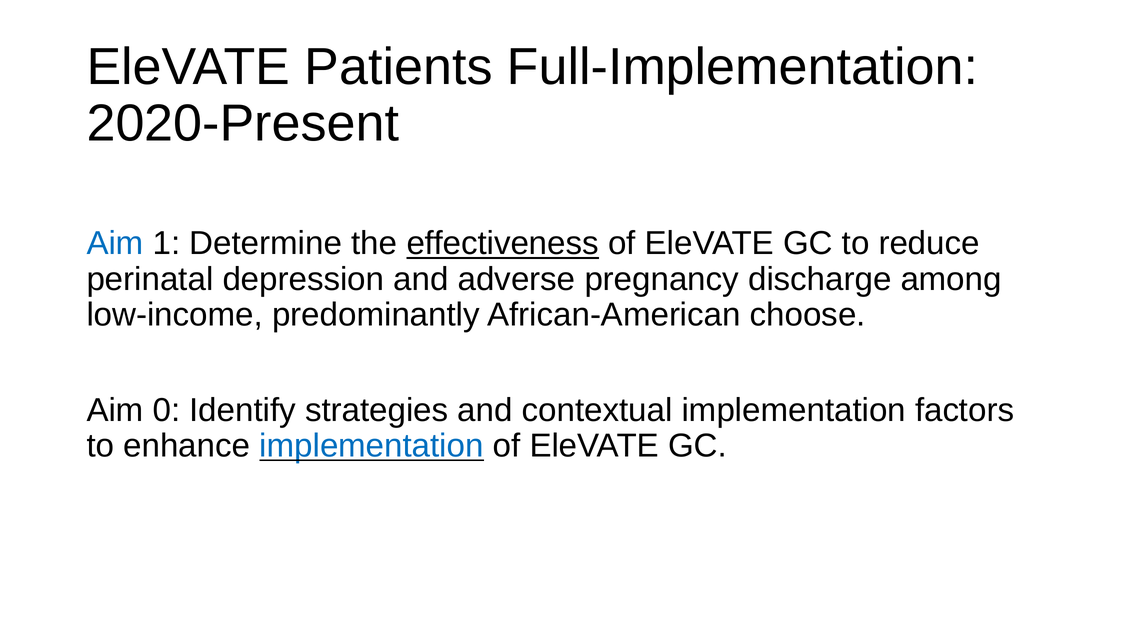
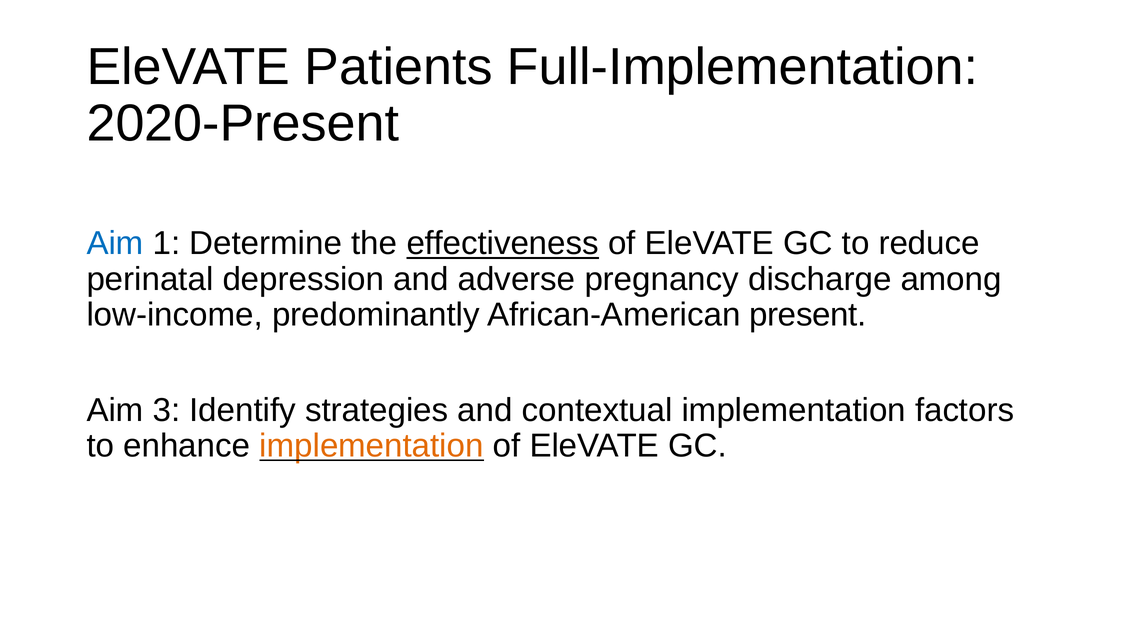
choose: choose -> present (808, 315)
0: 0 -> 3 (167, 410)
implementation colour: blue -> orange (372, 446)
